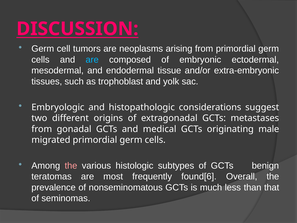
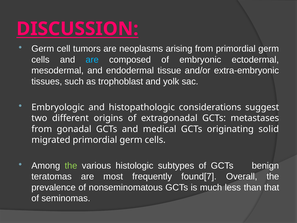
male: male -> solid (269, 129)
the colour: pink -> light green (71, 166)
found[6: found[6 -> found[7 (199, 176)
